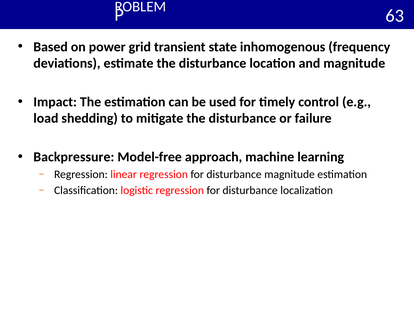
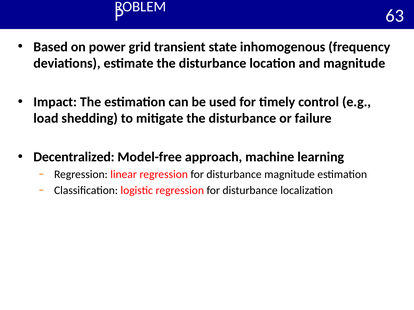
Backpressure: Backpressure -> Decentralized (74, 157)
